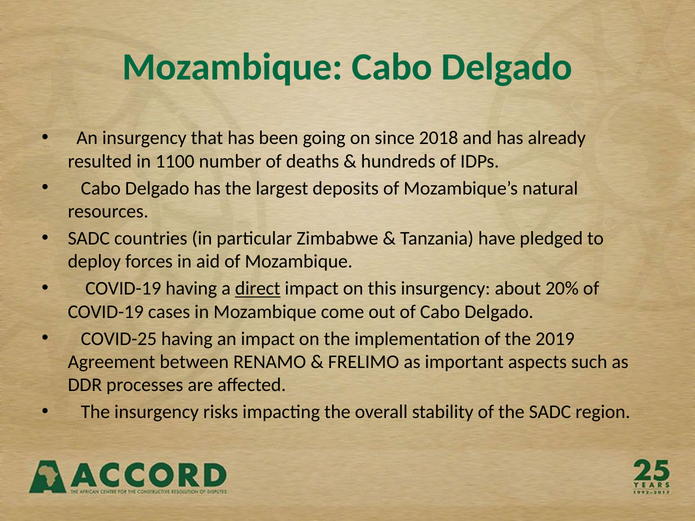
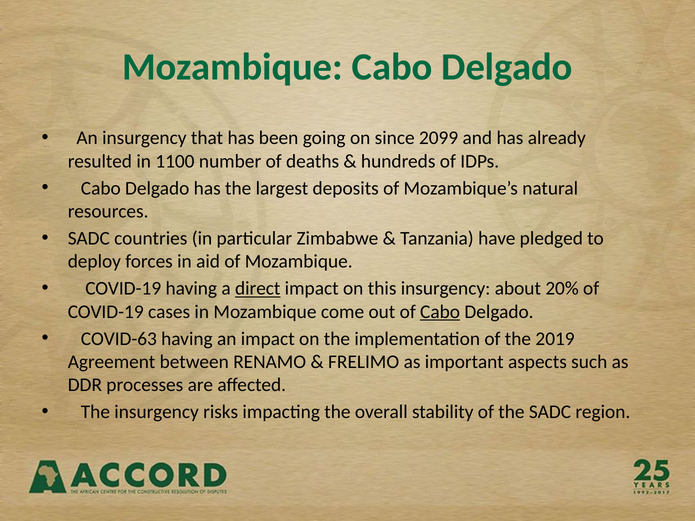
2018: 2018 -> 2099 (439, 138)
Cabo underline: none -> present (440, 312)
COVID-25: COVID-25 -> COVID-63 (119, 339)
